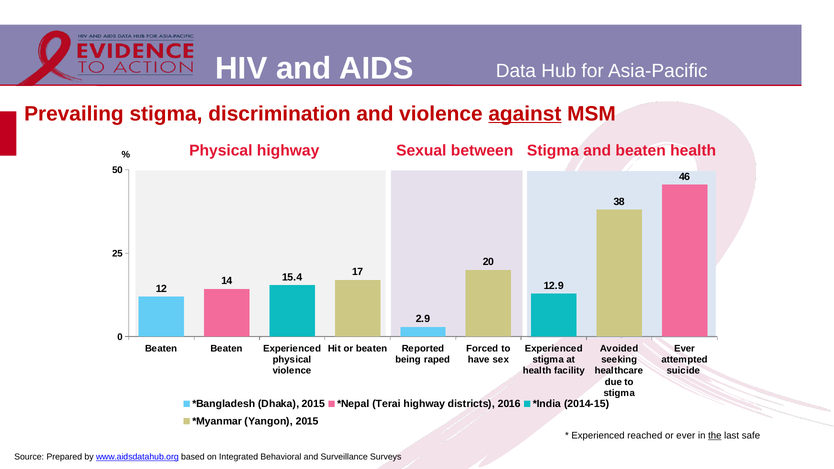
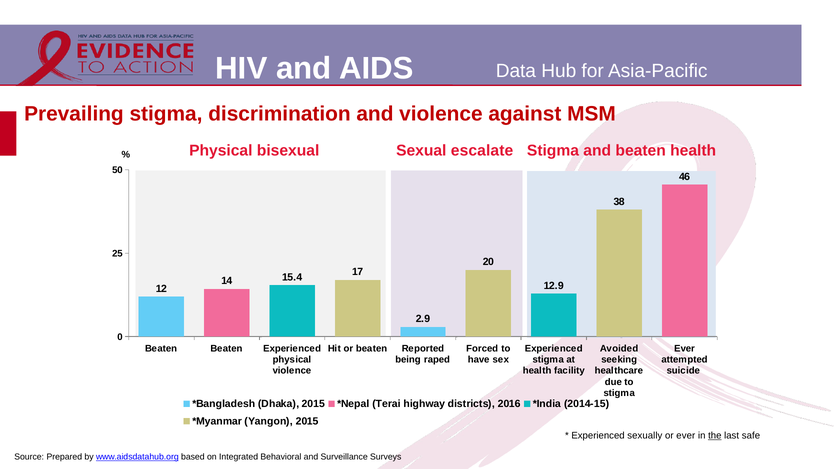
against underline: present -> none (525, 114)
Physical highway: highway -> bisexual (288, 151)
between: between -> escalate (482, 151)
reached: reached -> sexually (645, 436)
